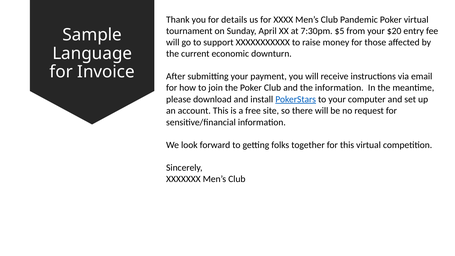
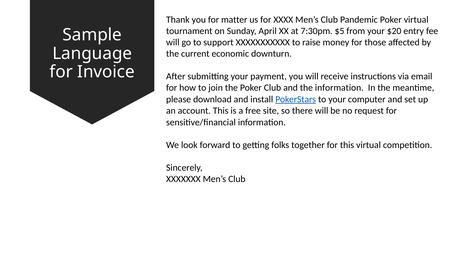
details: details -> matter (234, 20)
